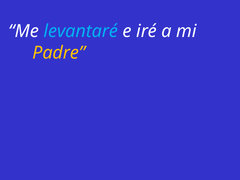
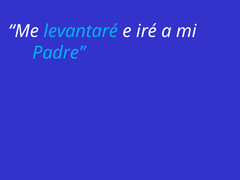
Padre colour: yellow -> light blue (59, 53)
